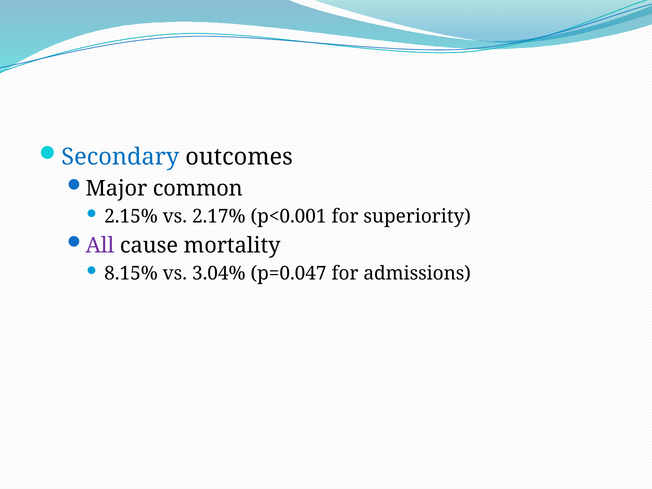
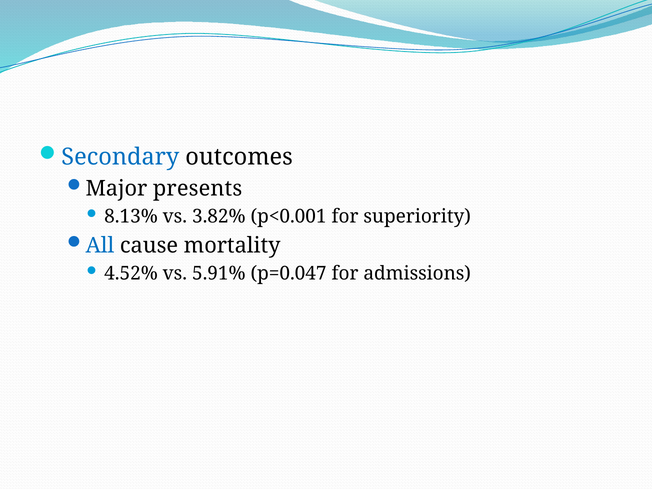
common: common -> presents (198, 188)
2.15%: 2.15% -> 8.13% (131, 216)
2.17%: 2.17% -> 3.82% (219, 216)
All colour: purple -> blue (100, 245)
8.15%: 8.15% -> 4.52% (131, 273)
3.04%: 3.04% -> 5.91% (219, 273)
